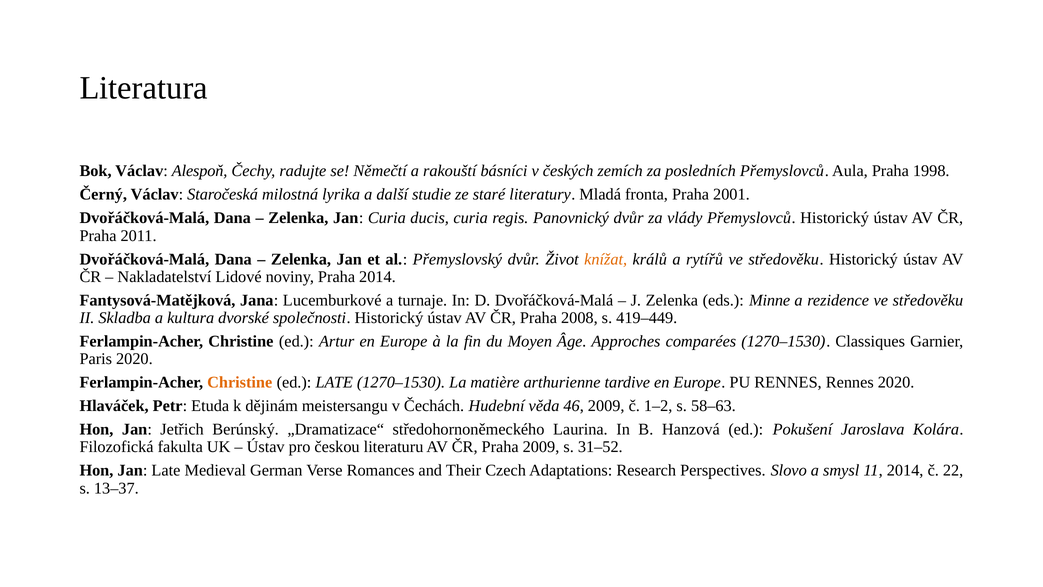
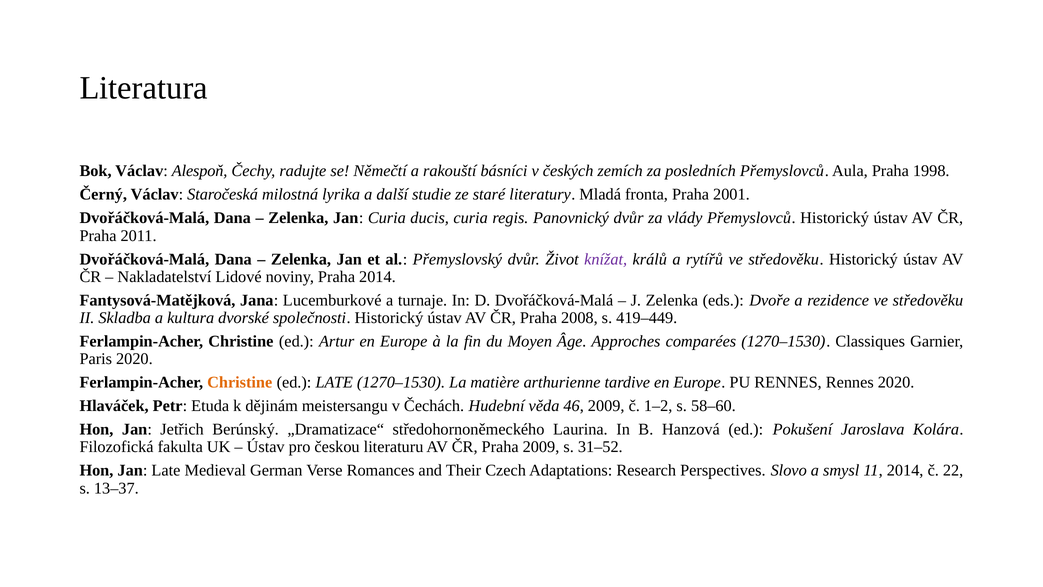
knížat colour: orange -> purple (606, 259)
Minne: Minne -> Dvoře (770, 300)
58–63: 58–63 -> 58–60 (713, 406)
